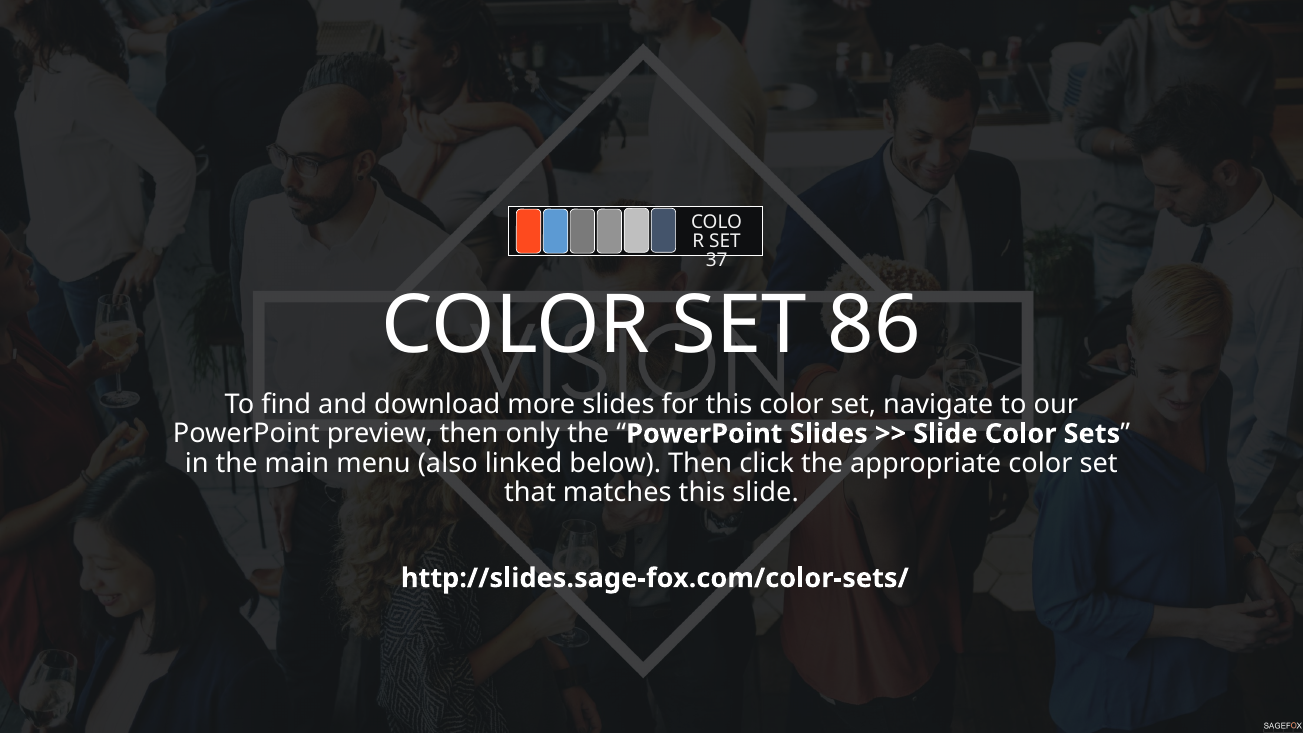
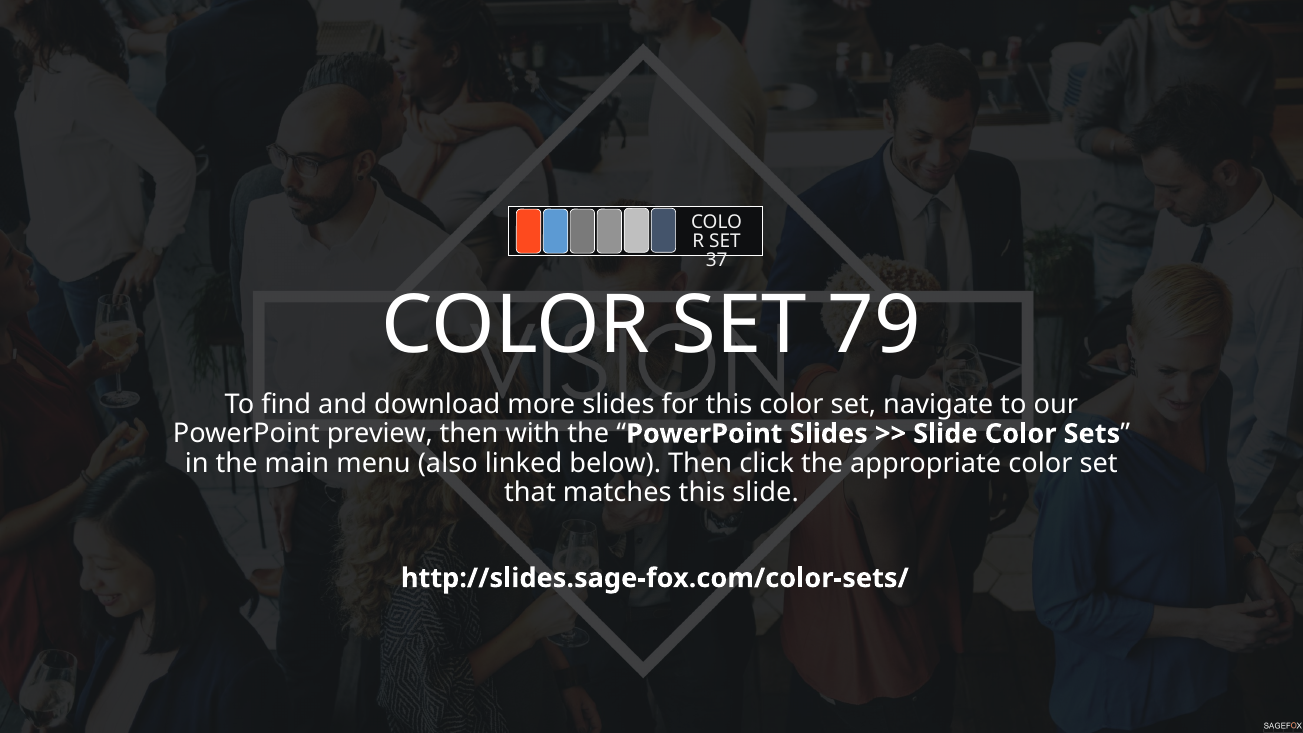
86: 86 -> 79 (875, 326)
only: only -> with (533, 434)
